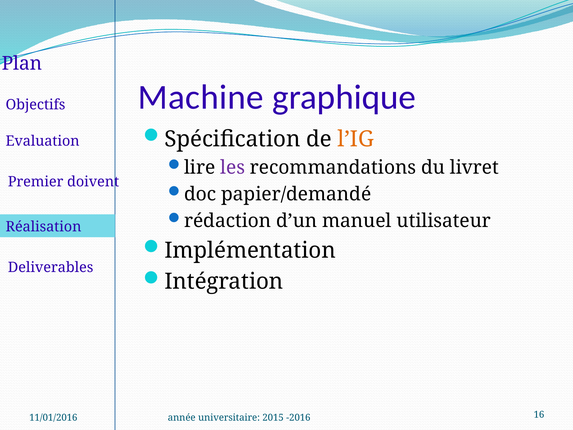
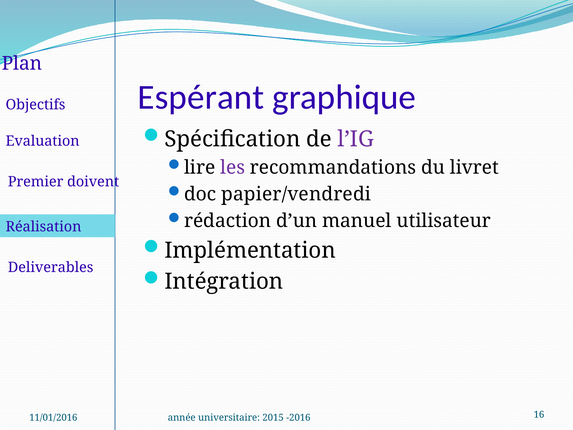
Machine: Machine -> Espérant (201, 97)
l’IG colour: orange -> purple (356, 139)
papier/demandé: papier/demandé -> papier/vendredi (296, 194)
